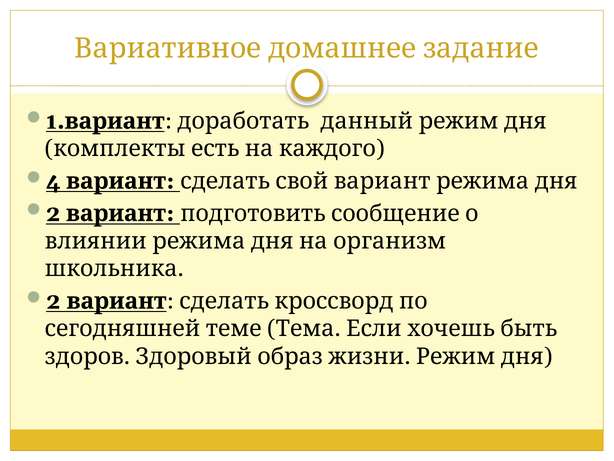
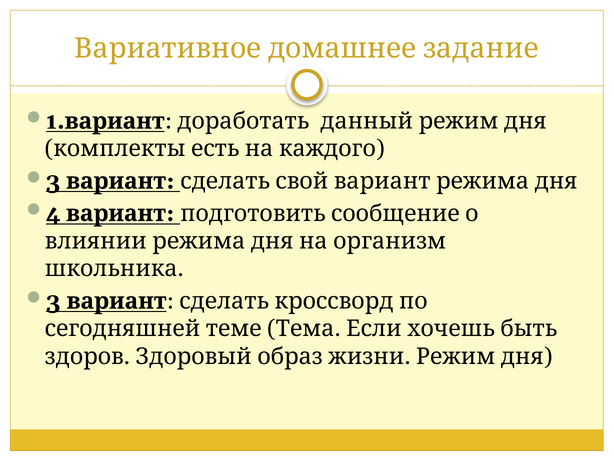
4: 4 -> 3 (53, 181)
2: 2 -> 4 (53, 213)
2: 2 -> 3 (53, 301)
